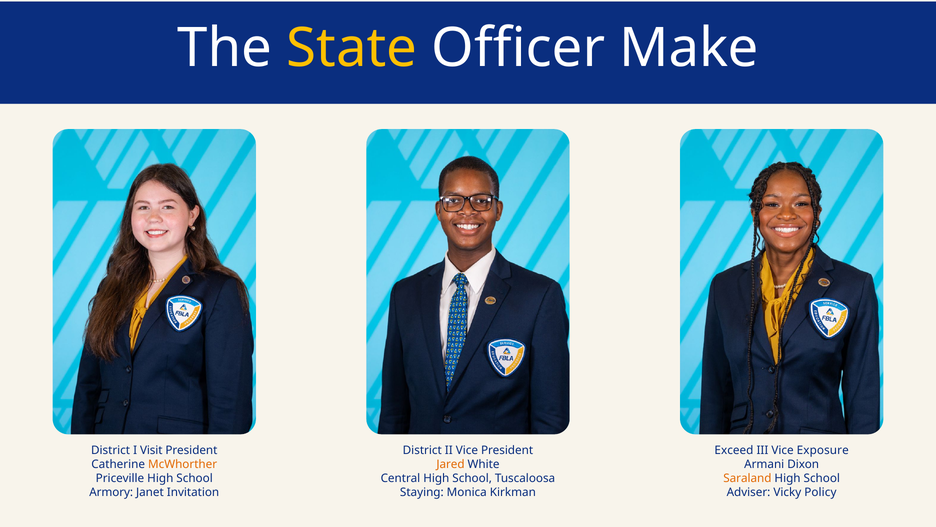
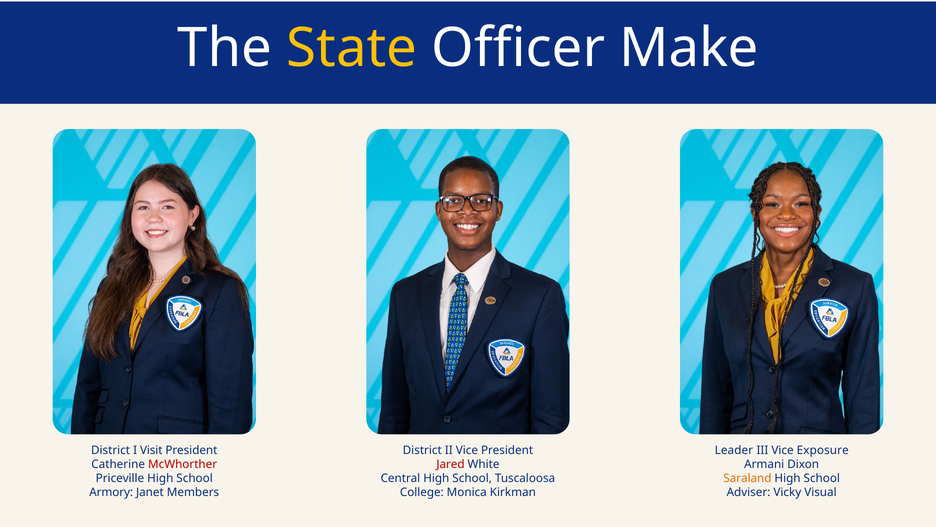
Exceed: Exceed -> Leader (734, 450)
McWhorther colour: orange -> red (183, 464)
Jared colour: orange -> red (451, 464)
Invitation: Invitation -> Members (193, 492)
Staying: Staying -> College (422, 492)
Policy: Policy -> Visual (820, 492)
